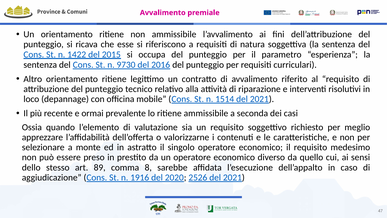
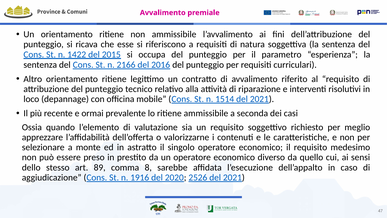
9730: 9730 -> 2166 (126, 65)
